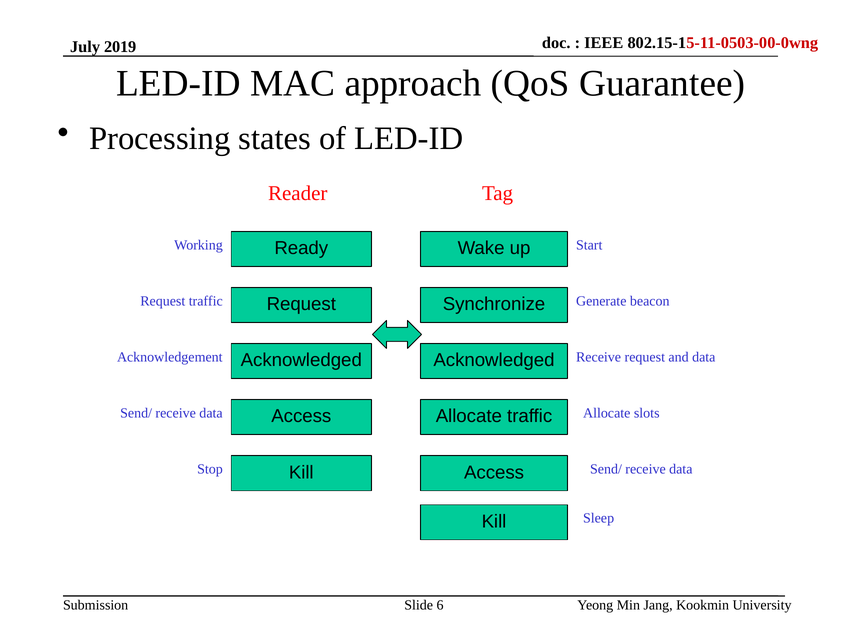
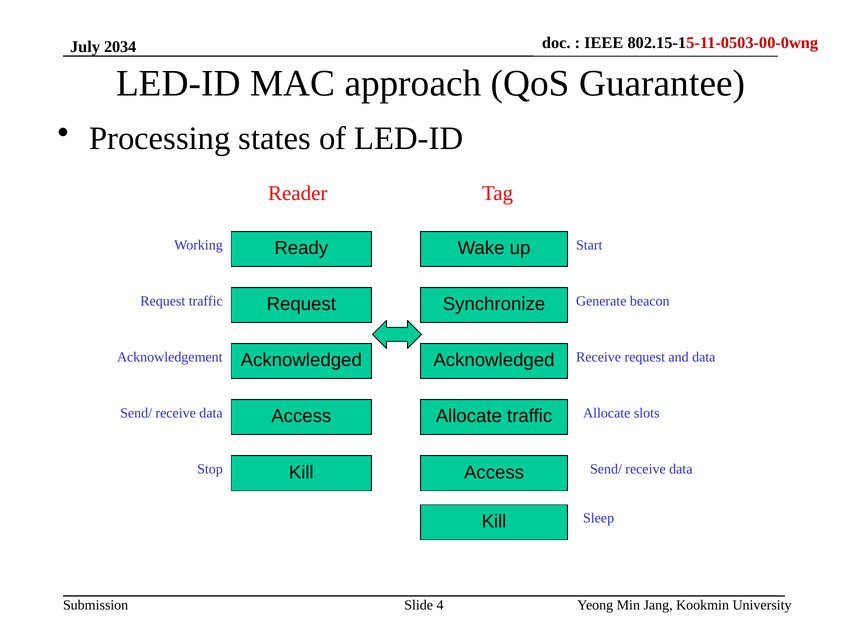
2019: 2019 -> 2034 (120, 47)
6: 6 -> 4 (440, 605)
